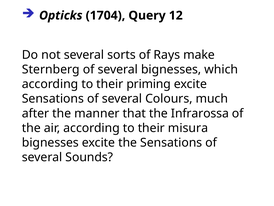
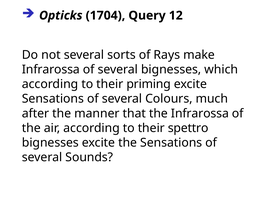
Sternberg: Sternberg -> Infrarossa (51, 69)
misura: misura -> spettro (188, 128)
